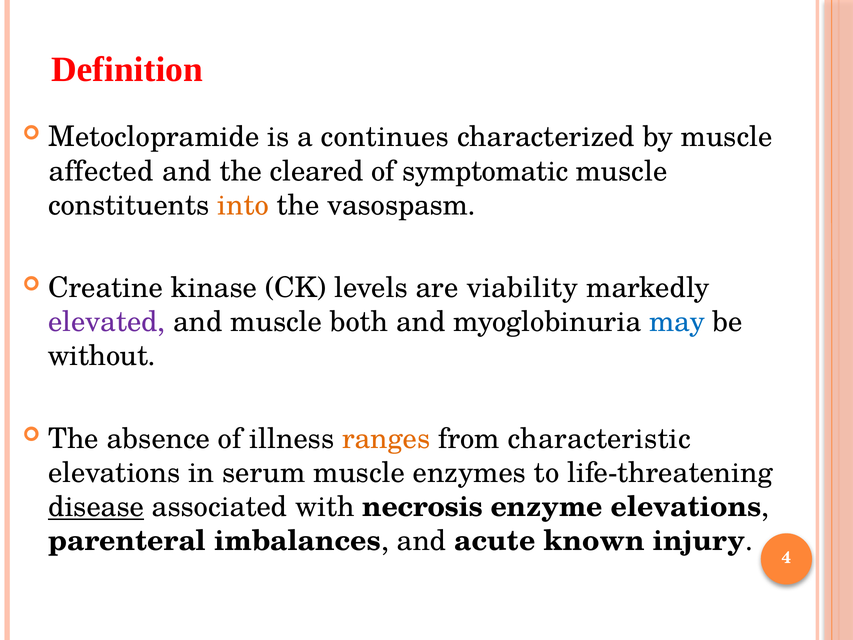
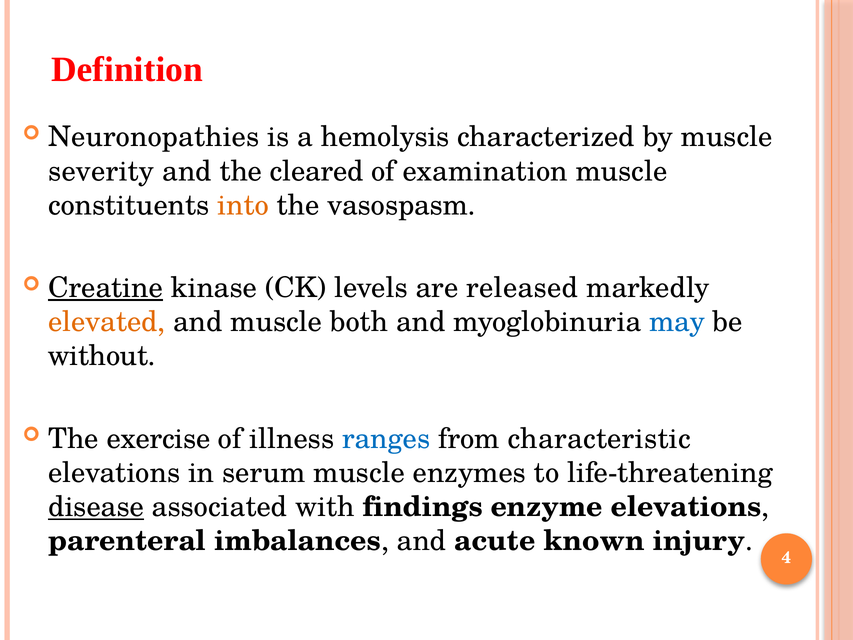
Metoclopramide: Metoclopramide -> Neuronopathies (154, 137)
continues: continues -> hemolysis (385, 137)
affected: affected -> severity (101, 171)
symptomatic: symptomatic -> examination (485, 171)
Creatine underline: none -> present (106, 288)
viability: viability -> released (522, 288)
elevated colour: purple -> orange (107, 322)
absence: absence -> exercise (158, 438)
ranges colour: orange -> blue (386, 438)
necrosis: necrosis -> findings (423, 507)
